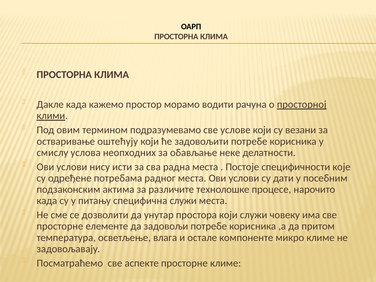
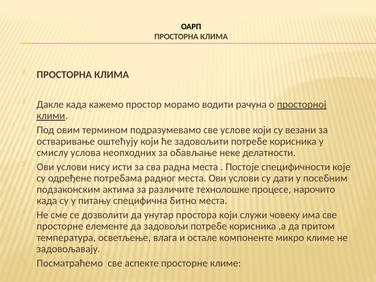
специфична служи: служи -> битно (183, 201)
